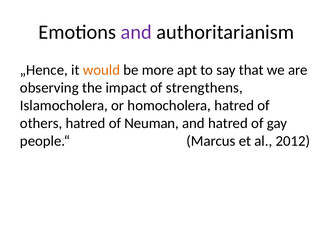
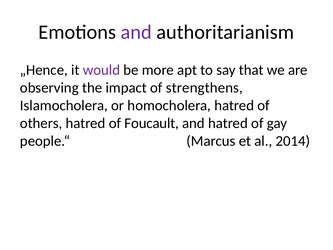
would colour: orange -> purple (101, 70)
Neuman: Neuman -> Foucault (152, 123)
2012: 2012 -> 2014 (293, 141)
